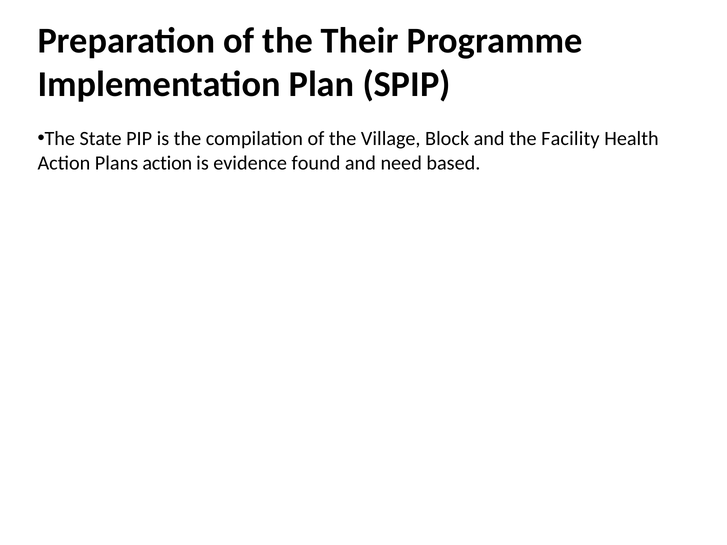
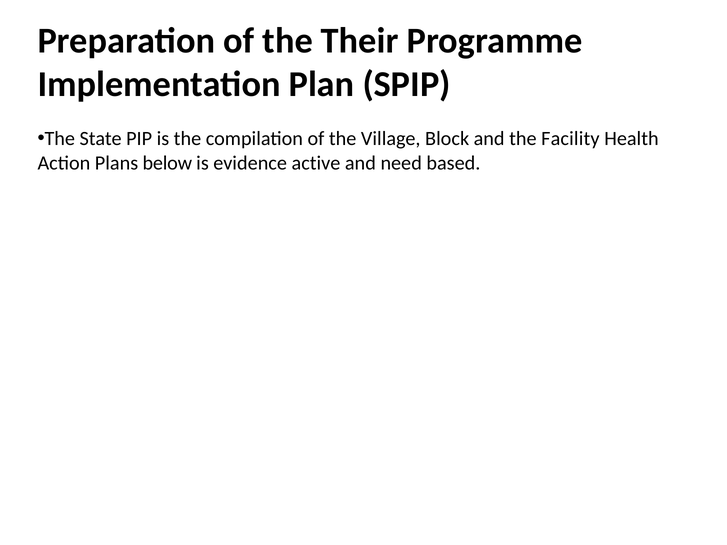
Plans action: action -> below (167, 163)
found: found -> active (316, 163)
